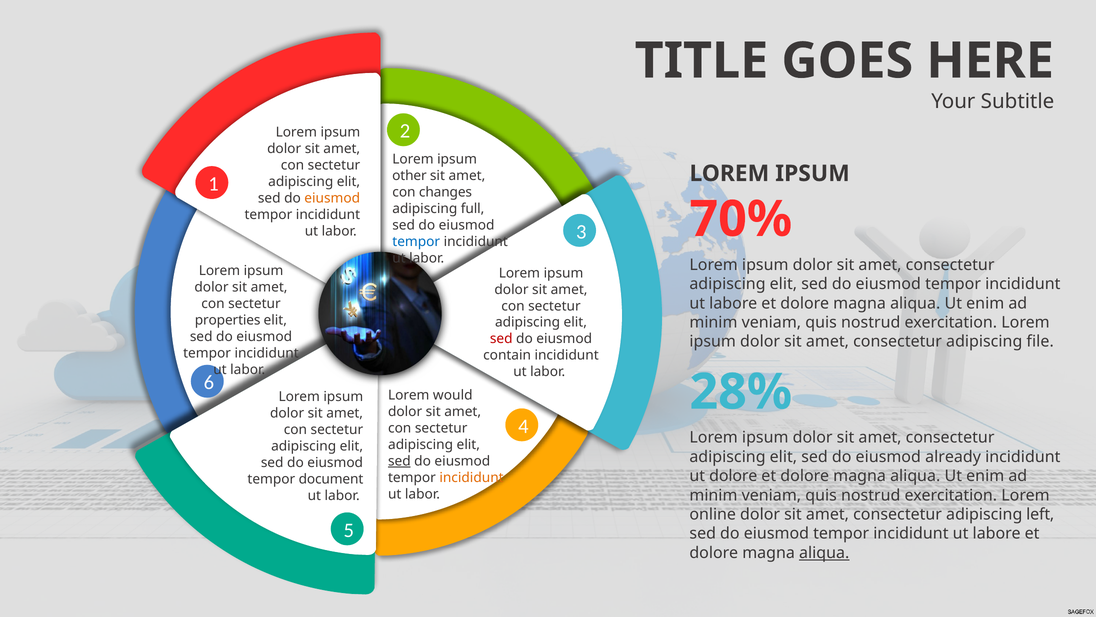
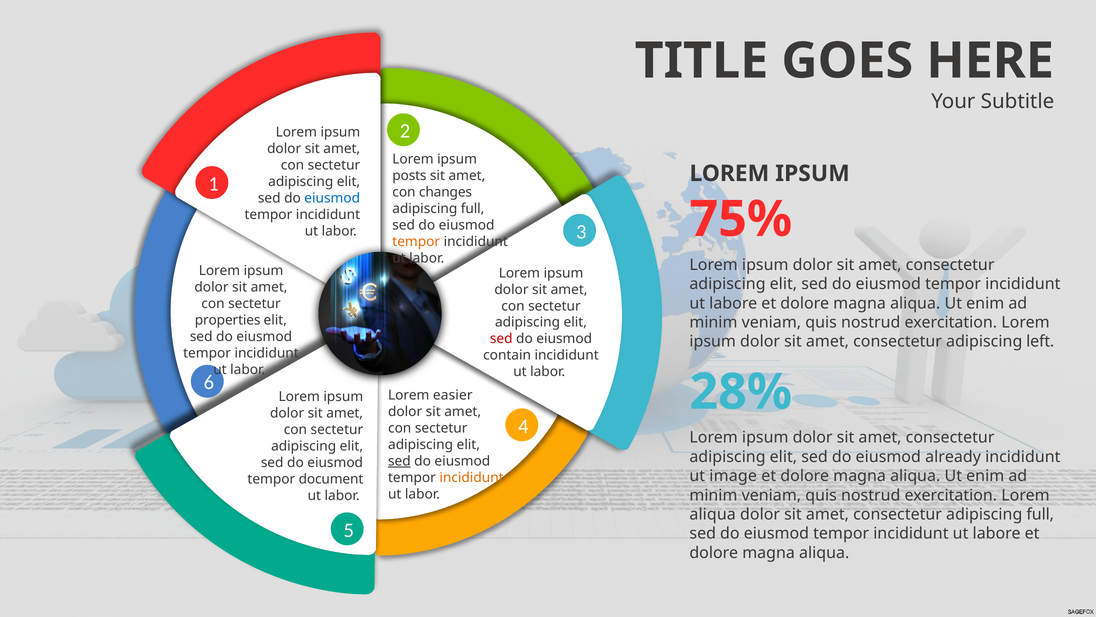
other: other -> posts (409, 176)
eiusmod colour: orange -> blue (332, 198)
70%: 70% -> 75% (741, 219)
tempor colour: blue -> orange (416, 241)
file: file -> left (1040, 341)
would: would -> easier (453, 395)
ut dolore: dolore -> image (733, 476)
online: online -> aliqua (713, 514)
consectetur adipiscing left: left -> full (1040, 514)
aliqua underline: present -> none (824, 552)
